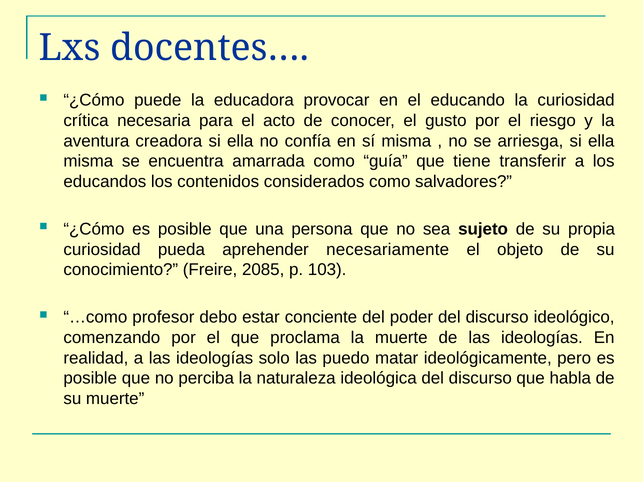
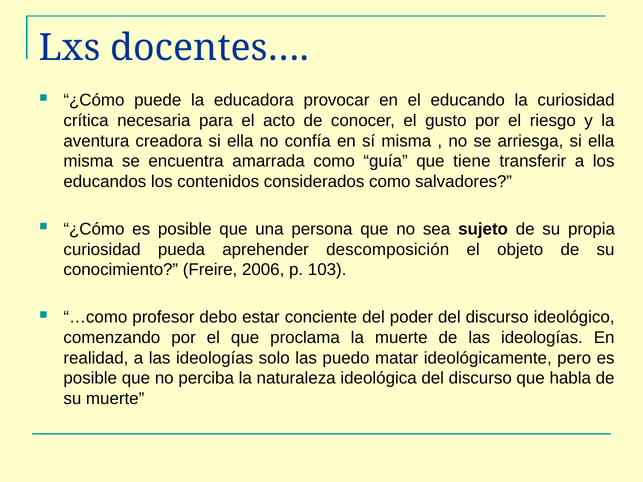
necesariamente: necesariamente -> descomposición (388, 250)
2085: 2085 -> 2006 (263, 270)
